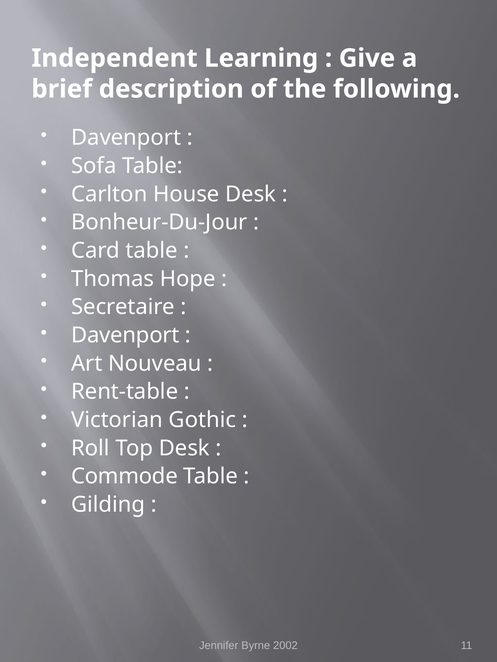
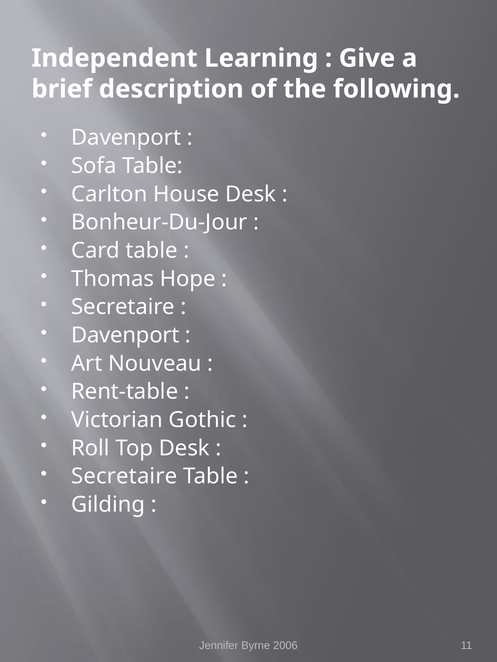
Commode: Commode -> Secretaire (124, 477)
2002: 2002 -> 2006 (285, 646)
